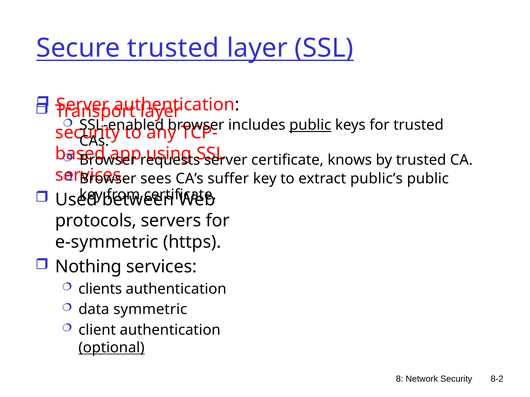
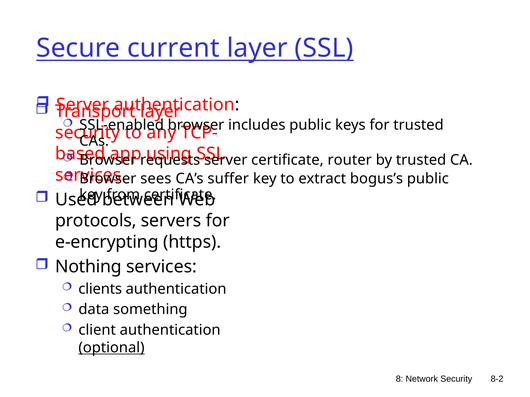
Secure trusted: trusted -> current (173, 48)
public underline: present -> none (310, 125)
knows: knows -> router (350, 160)
public’s: public’s -> bogus’s (377, 179)
e-symmetric: e-symmetric -> e-encrypting (107, 242)
symmetric: symmetric -> something (150, 310)
